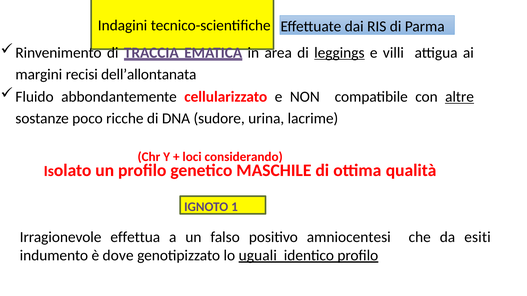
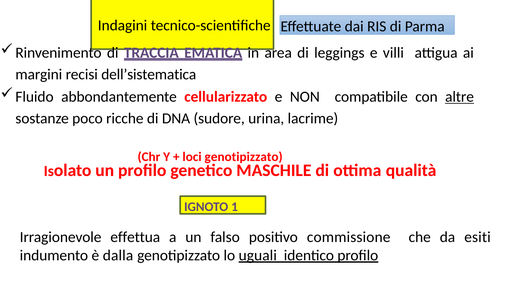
leggings underline: present -> none (339, 53)
dell’allontanata: dell’allontanata -> dell’sistematica (149, 75)
loci considerando: considerando -> genotipizzato (244, 157)
amniocentesi: amniocentesi -> commissione (349, 237)
dove: dove -> dalla (118, 256)
